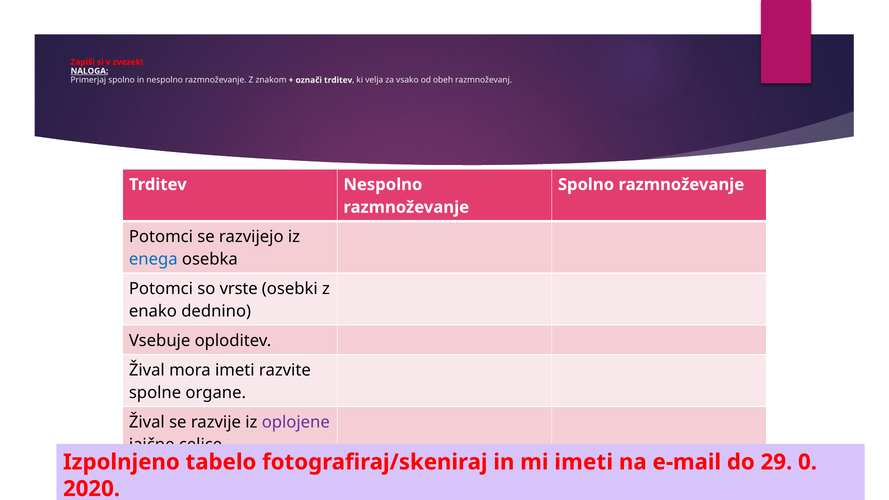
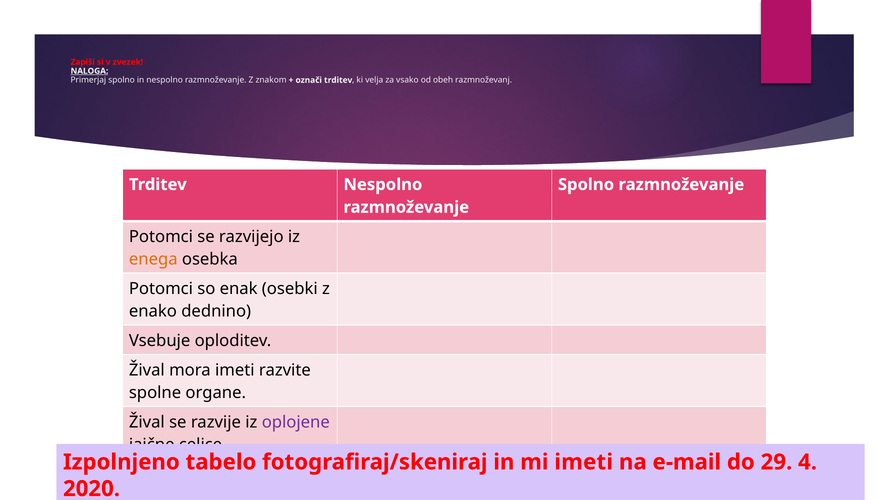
enega colour: blue -> orange (153, 259)
vrste: vrste -> enak (239, 289)
0: 0 -> 4 (808, 462)
